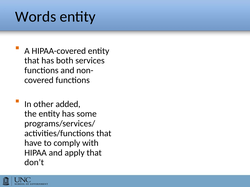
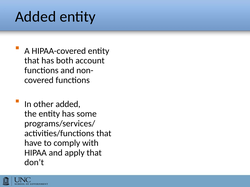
Words: Words -> Added (36, 17)
services: services -> account (90, 61)
